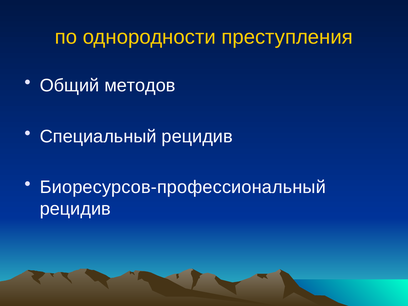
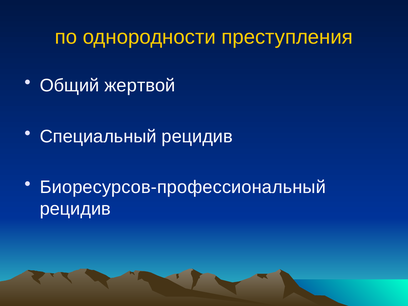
методов: методов -> жертвой (140, 86)
